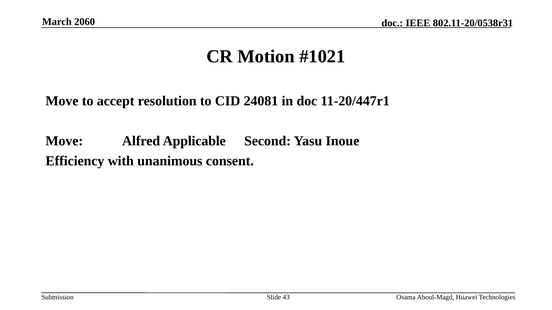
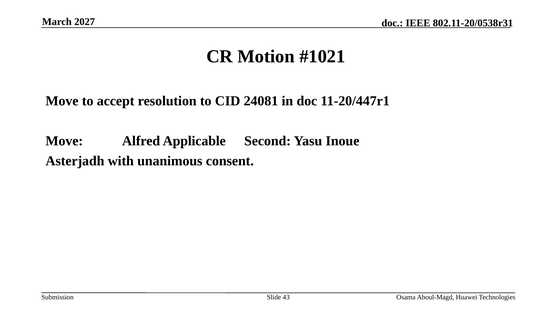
2060: 2060 -> 2027 (85, 22)
Efficiency: Efficiency -> Asterjadh (75, 161)
